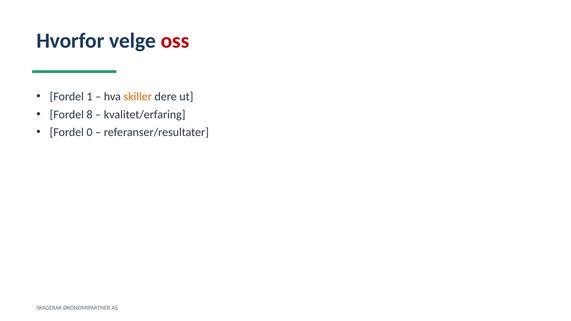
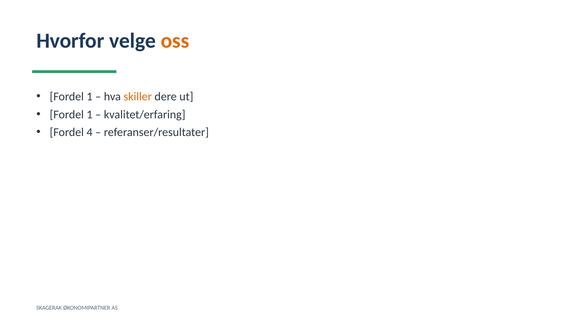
oss colour: red -> orange (175, 41)
8: 8 -> 1 (90, 115)
0: 0 -> 4 (90, 132)
